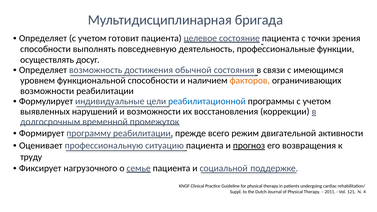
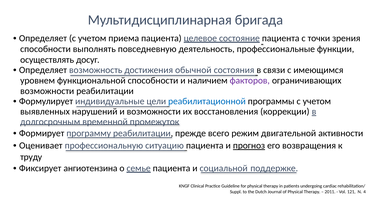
готовит: готовит -> приема (124, 38)
факторов colour: orange -> purple (250, 81)
нагрузочного: нагрузочного -> ангиотензина (90, 168)
